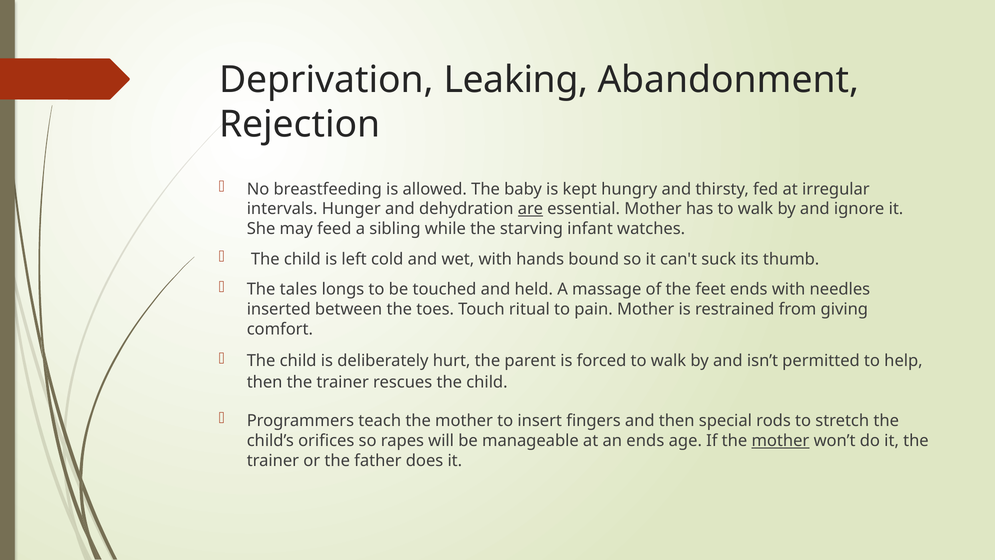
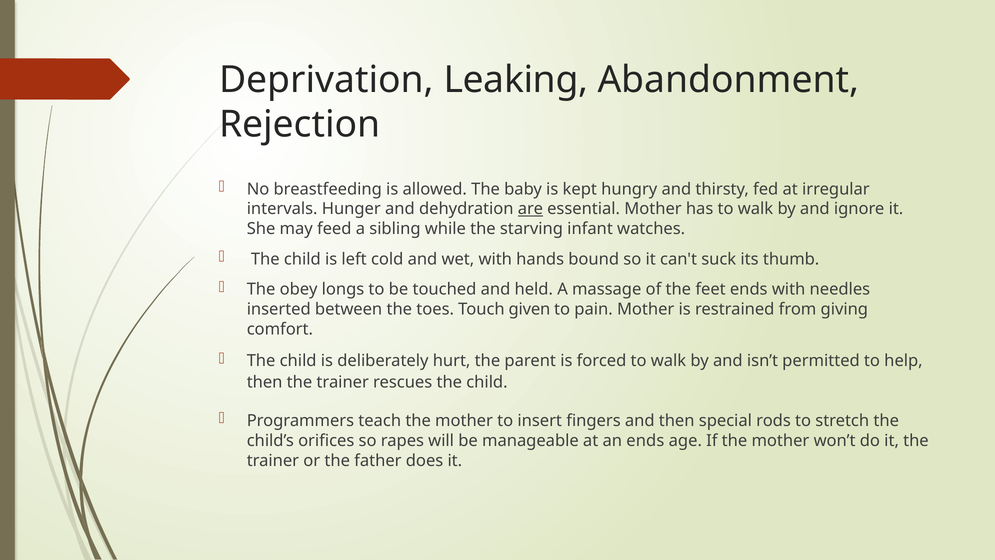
tales: tales -> obey (299, 289)
ritual: ritual -> given (529, 309)
mother underline: present -> none (780, 440)
